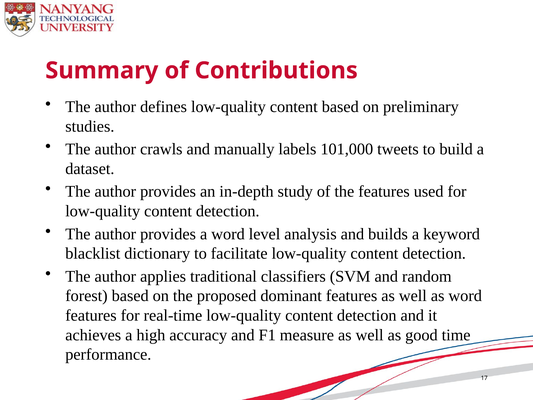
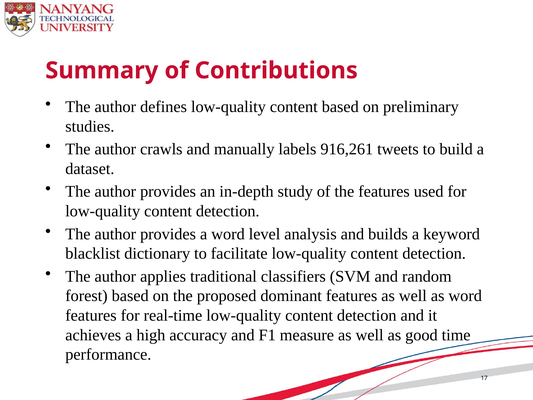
101,000: 101,000 -> 916,261 (347, 149)
